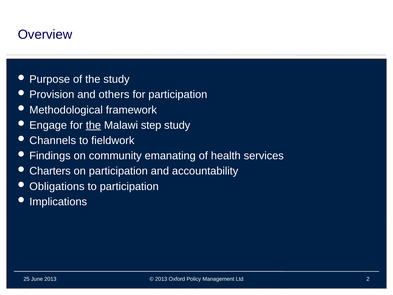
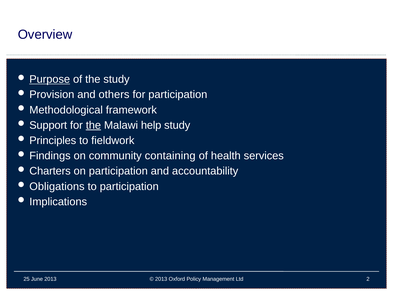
Purpose underline: none -> present (50, 79)
Engage: Engage -> Support (48, 125)
step: step -> help (151, 125)
Channels: Channels -> Principles (53, 140)
emanating: emanating -> containing (170, 156)
